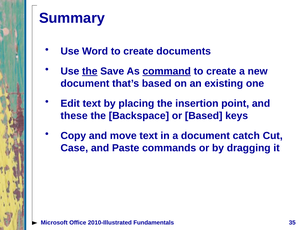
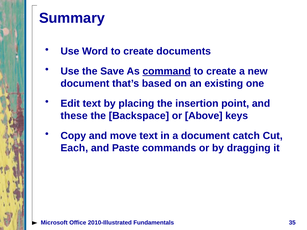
the underline: present -> none (90, 71)
or Based: Based -> Above (204, 116)
Case: Case -> Each (74, 148)
